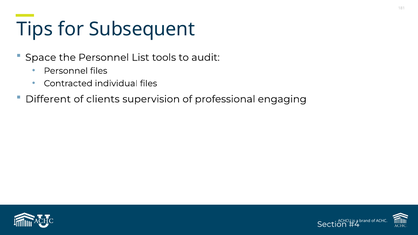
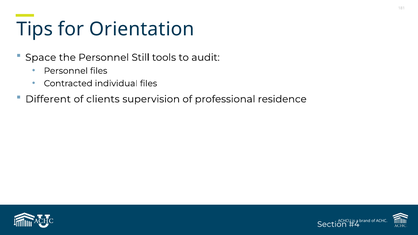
Subsequent: Subsequent -> Orientation (142, 29)
List: List -> Still (141, 57)
engaging: engaging -> residence (282, 99)
